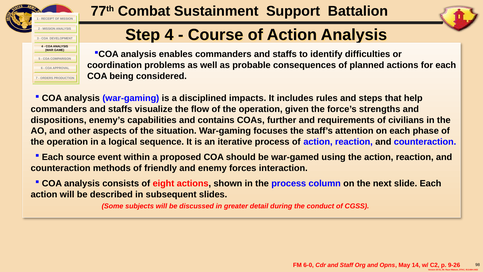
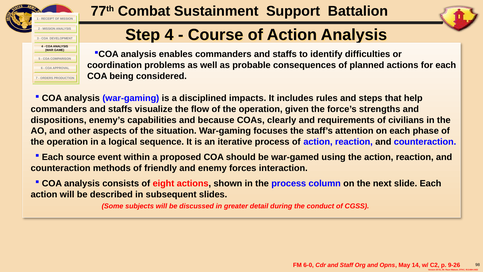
contains: contains -> because (216, 120)
further: further -> clearly (282, 120)
